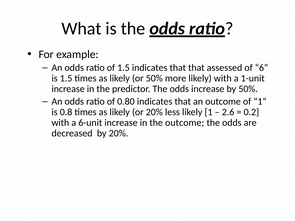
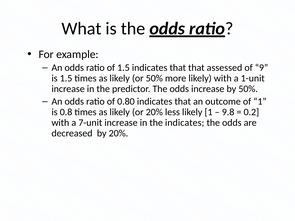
6: 6 -> 9 (262, 68)
2.6: 2.6 -> 9.8 (228, 112)
6-unit: 6-unit -> 7-unit (90, 123)
the outcome: outcome -> indicates (185, 123)
